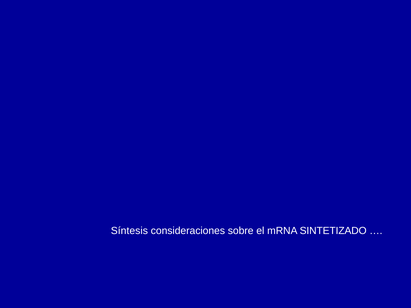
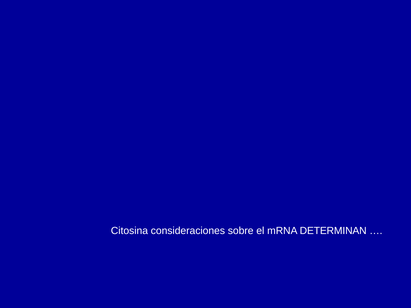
Síntesis: Síntesis -> Citosina (129, 231)
SINTETIZADO: SINTETIZADO -> DETERMINAN (333, 231)
